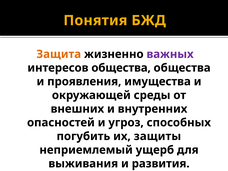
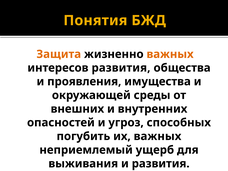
важных colour: purple -> orange (170, 54)
интересов общества: общества -> развития (121, 68)
их защиты: защиты -> важных (157, 136)
